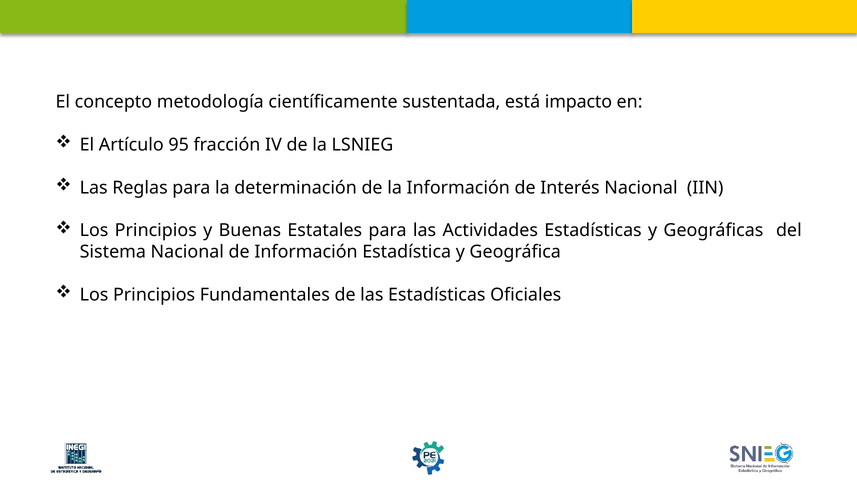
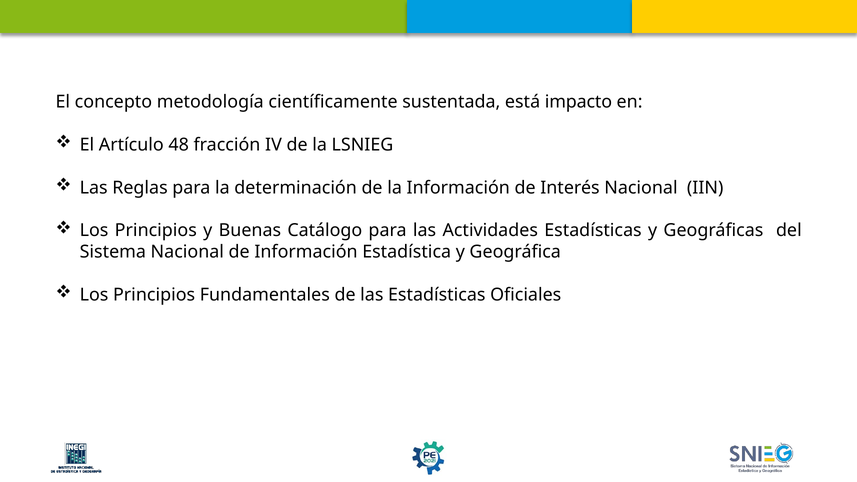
95: 95 -> 48 (179, 145)
Estatales: Estatales -> Catálogo (325, 231)
